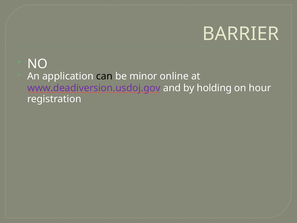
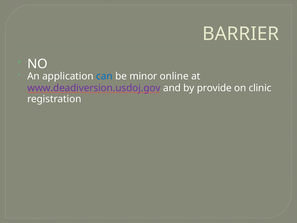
can colour: black -> blue (104, 76)
holding: holding -> provide (214, 88)
hour: hour -> clinic (260, 88)
